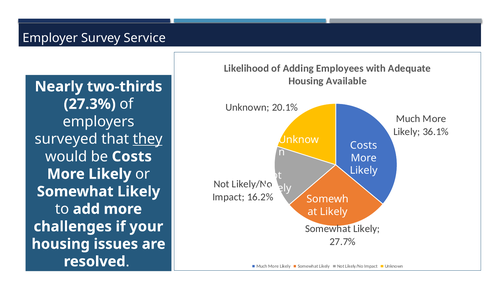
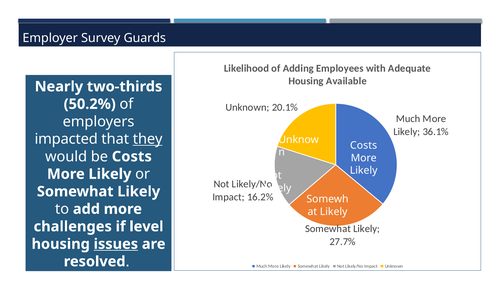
Service: Service -> Guards (145, 38)
27.3%: 27.3% -> 50.2% (90, 104)
surveyed: surveyed -> impacted (66, 139)
your: your -> level (146, 227)
issues underline: none -> present (116, 244)
